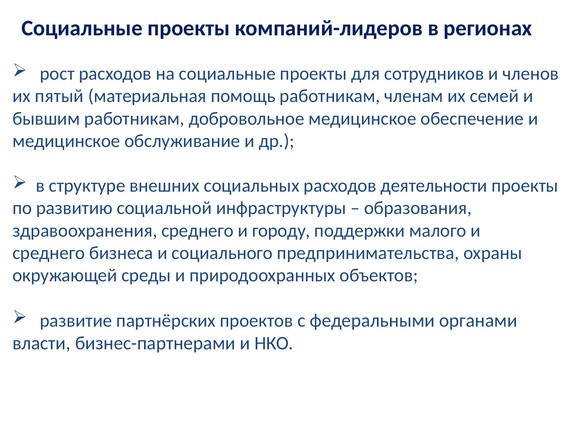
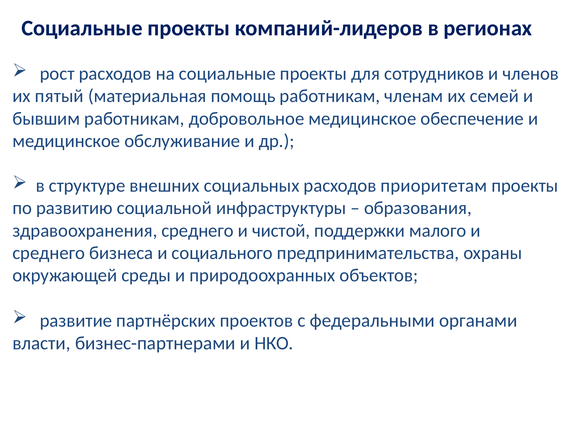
деятельности: деятельности -> приоритетам (434, 186)
городу: городу -> чистой (281, 231)
